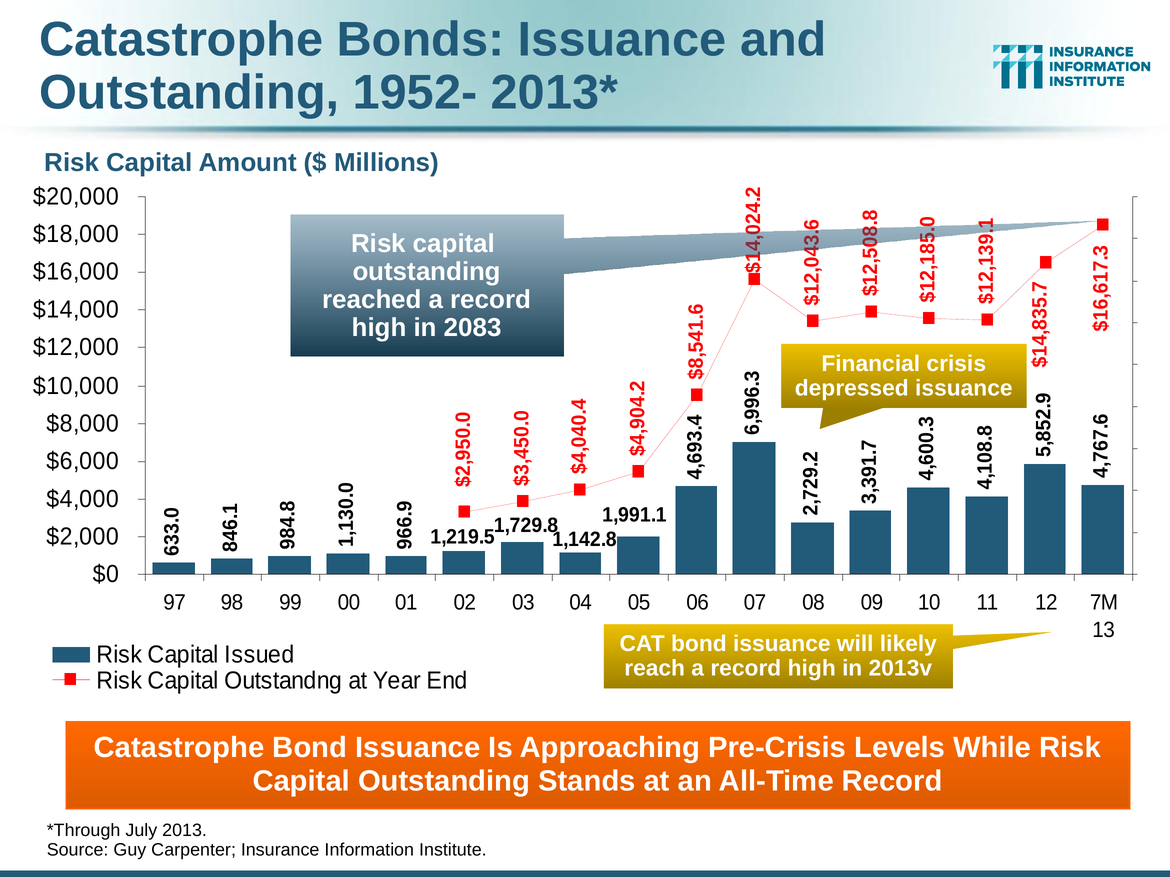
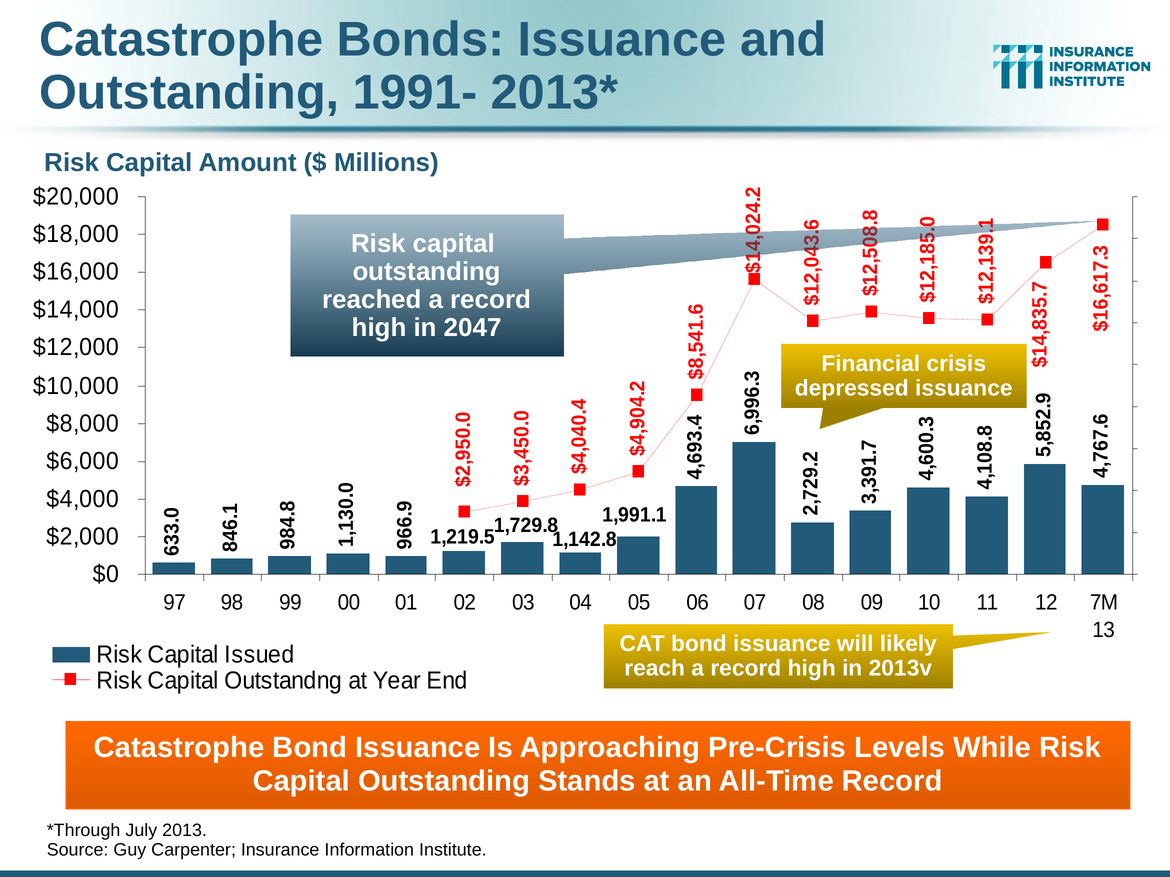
1952-: 1952- -> 1991- (415, 93)
2083: 2083 -> 2047 (473, 328)
